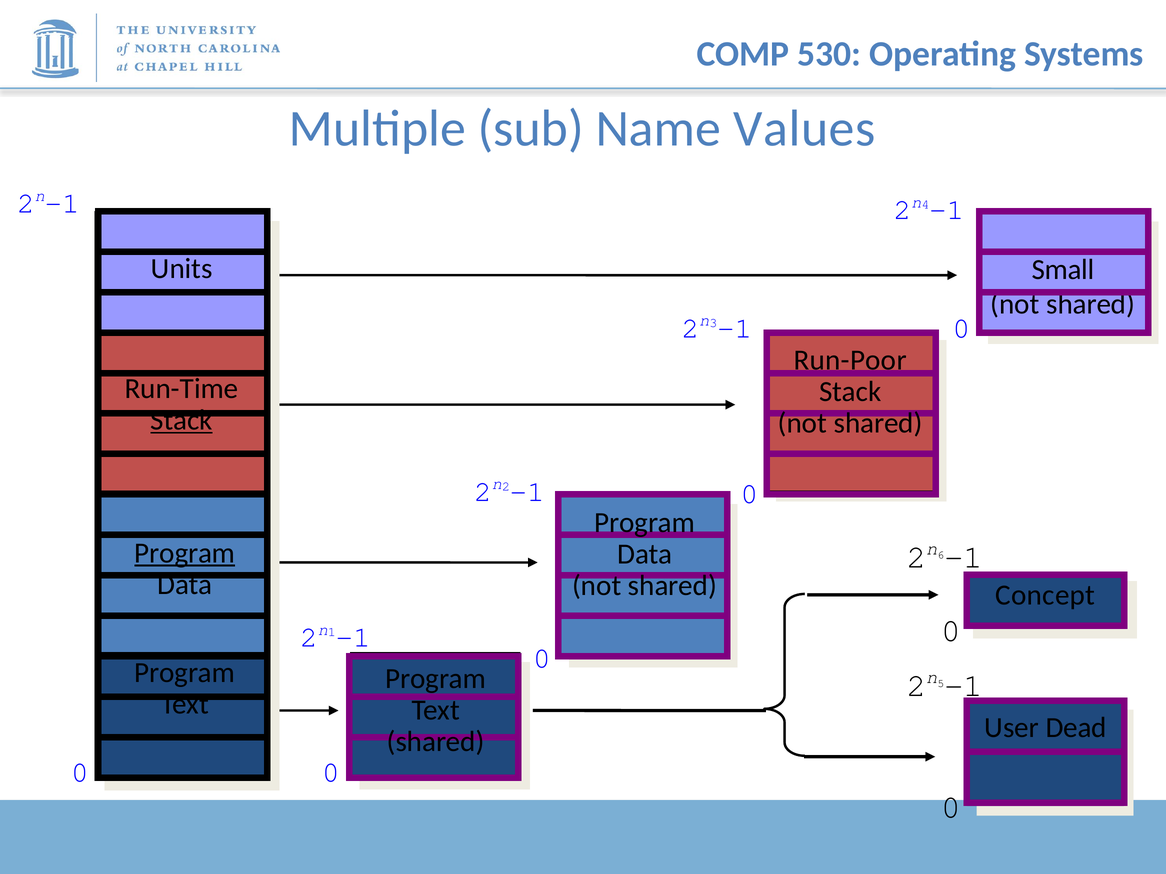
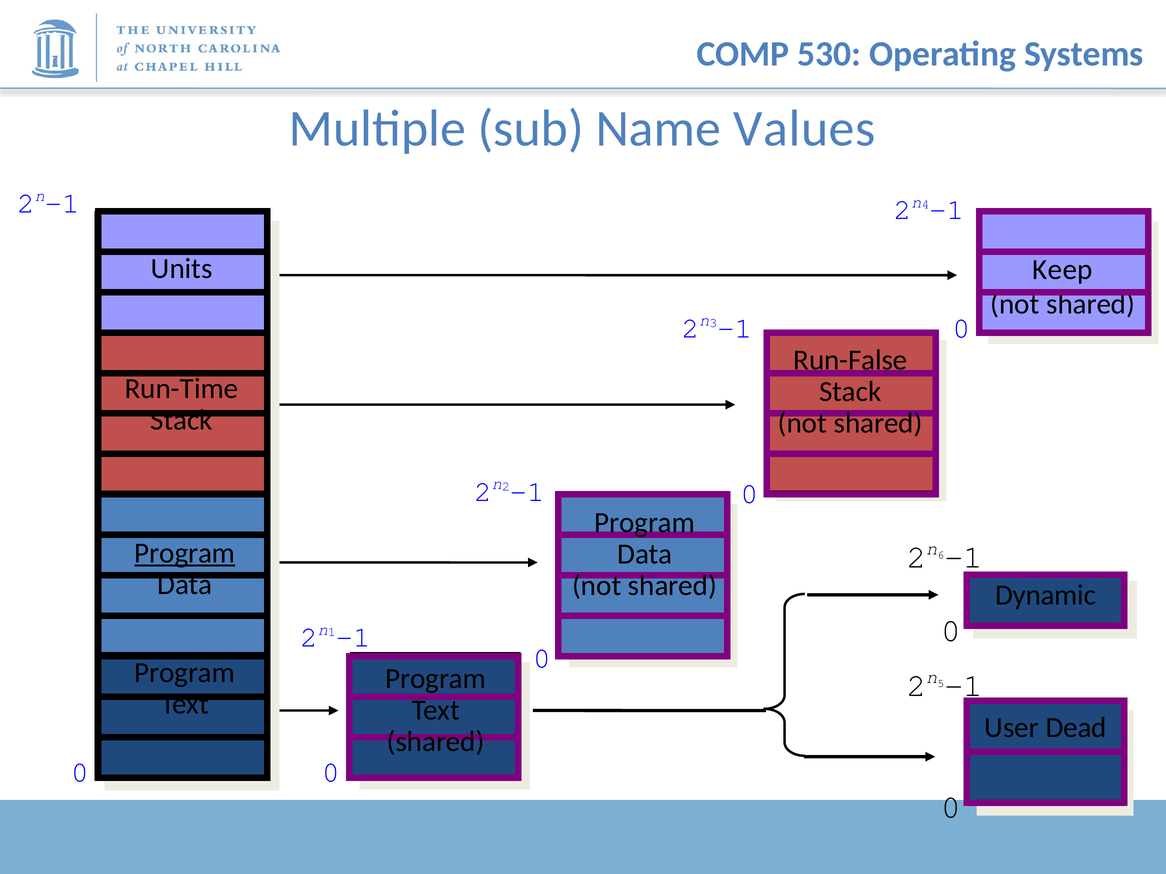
Small: Small -> Keep (1063, 270)
Run-Poor: Run-Poor -> Run-False (850, 360)
Stack underline: present -> none (182, 420)
Concept: Concept -> Dynamic (1046, 595)
